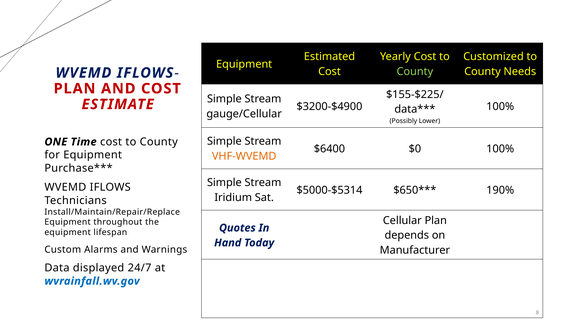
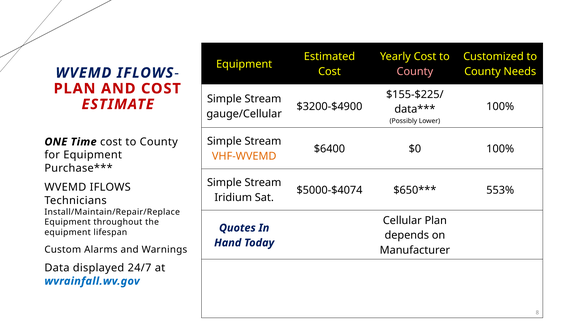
County colour: light green -> pink (415, 72)
$5000-$5314: $5000-$5314 -> $5000-$4074 (329, 190)
190%: 190% -> 553% (500, 190)
